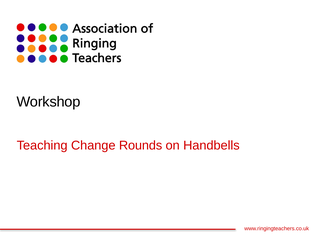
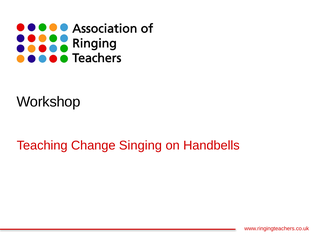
Rounds: Rounds -> Singing (140, 146)
